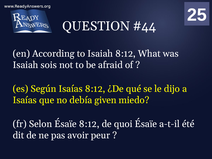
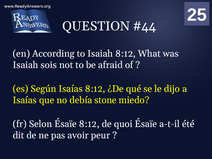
given: given -> stone (105, 100)
